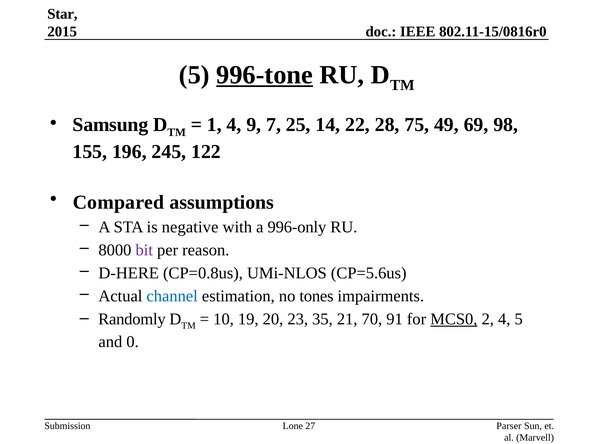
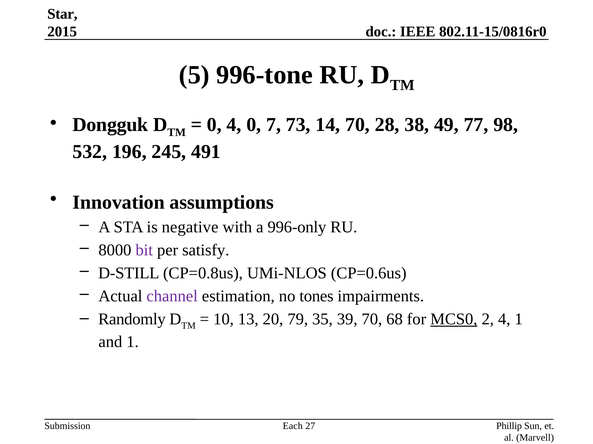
996-tone underline: present -> none (265, 75)
Samsung: Samsung -> Dongguk (110, 125)
1: 1 -> 0 (214, 125)
4 9: 9 -> 0 (254, 125)
25: 25 -> 73 (298, 125)
14 22: 22 -> 70 (358, 125)
75: 75 -> 38 (417, 125)
69: 69 -> 77 (476, 125)
155: 155 -> 532 (90, 152)
122: 122 -> 491 (206, 152)
Compared: Compared -> Innovation (119, 203)
reason: reason -> satisfy (206, 250)
D-HERE: D-HERE -> D-STILL (129, 274)
CP=5.6us: CP=5.6us -> CP=0.6us (369, 274)
channel colour: blue -> purple (172, 297)
19: 19 -> 13 (248, 320)
23: 23 -> 79 (298, 320)
21: 21 -> 39 (347, 320)
91: 91 -> 68 (395, 320)
4 5: 5 -> 1 (519, 320)
and 0: 0 -> 1 (133, 342)
Lone: Lone -> Each (293, 427)
Parser: Parser -> Phillip (509, 427)
